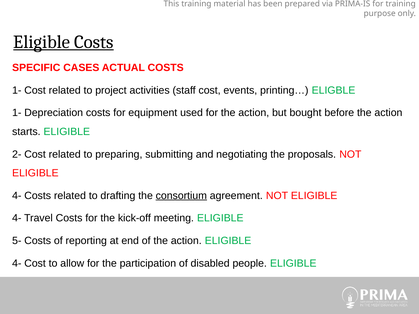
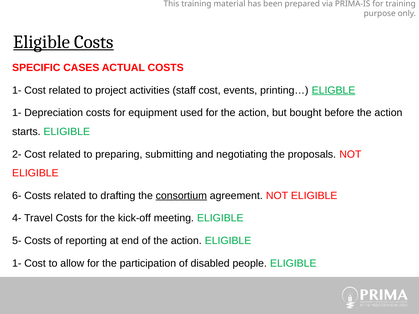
ELIGBLE underline: none -> present (334, 90)
4-: 4- -> 6- (17, 196)
4-: 4- -> 1- (17, 264)
